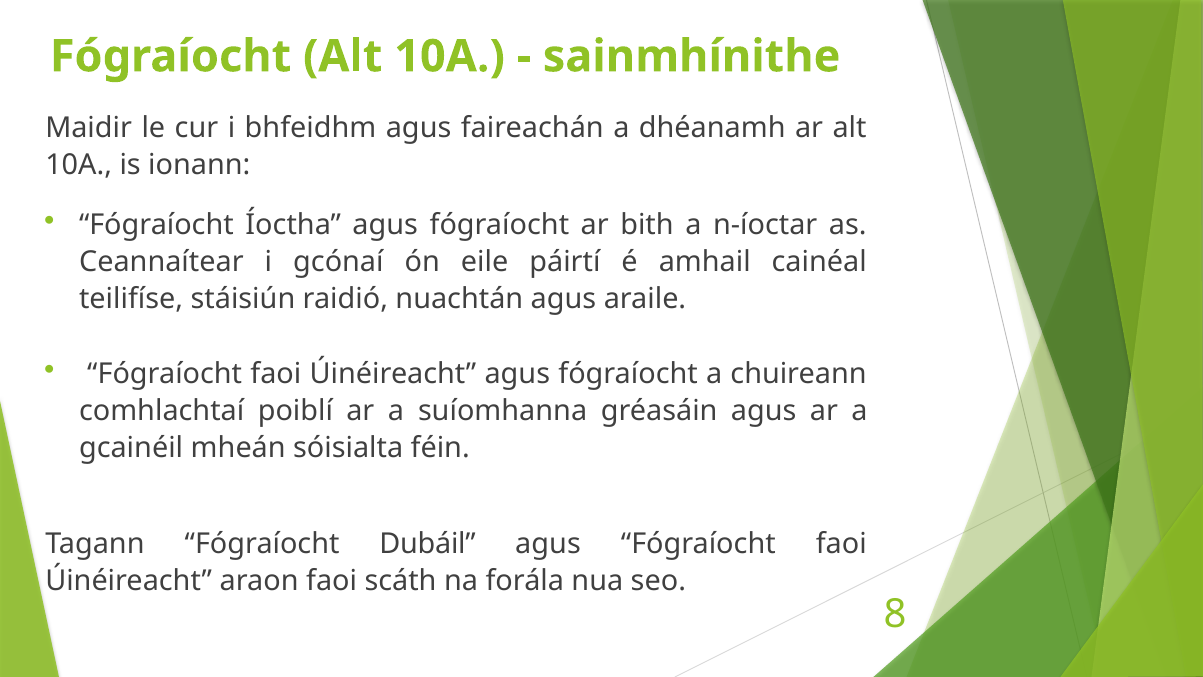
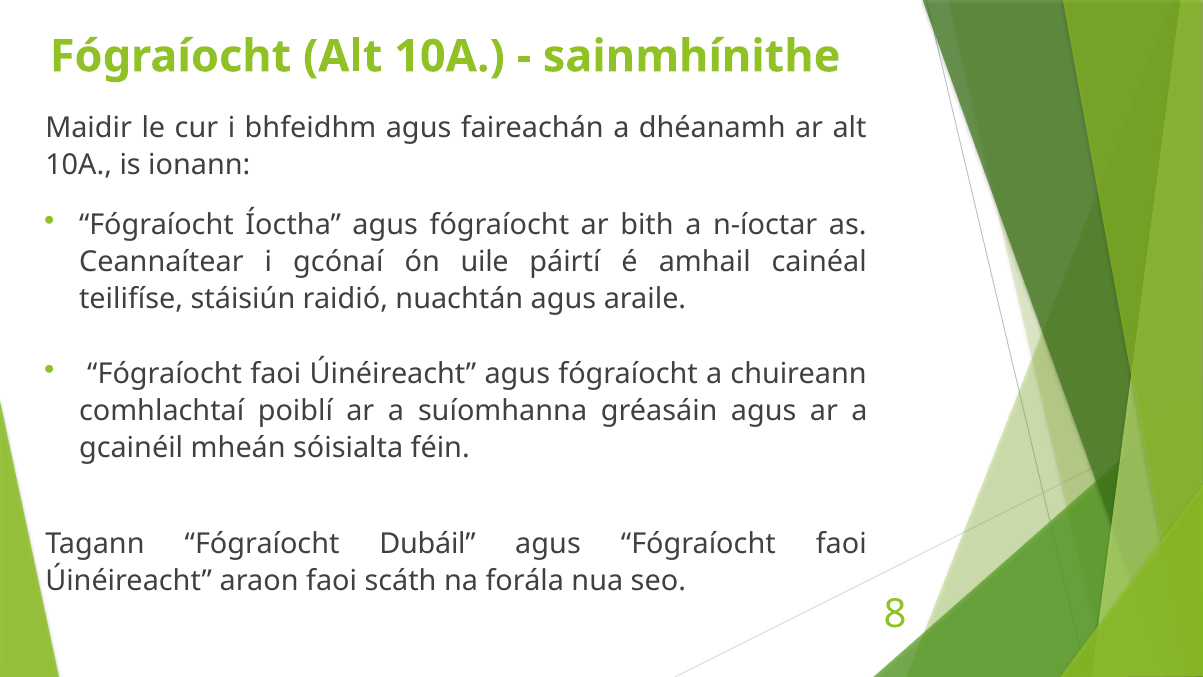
eile: eile -> uile (485, 262)
